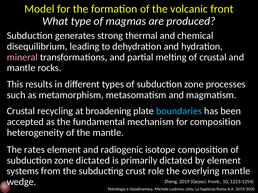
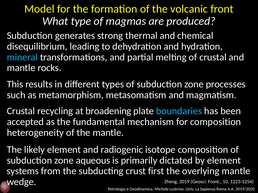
mineral colour: pink -> light blue (22, 57)
rates: rates -> likely (35, 150)
zone dictated: dictated -> aqueous (93, 161)
role: role -> first (156, 172)
